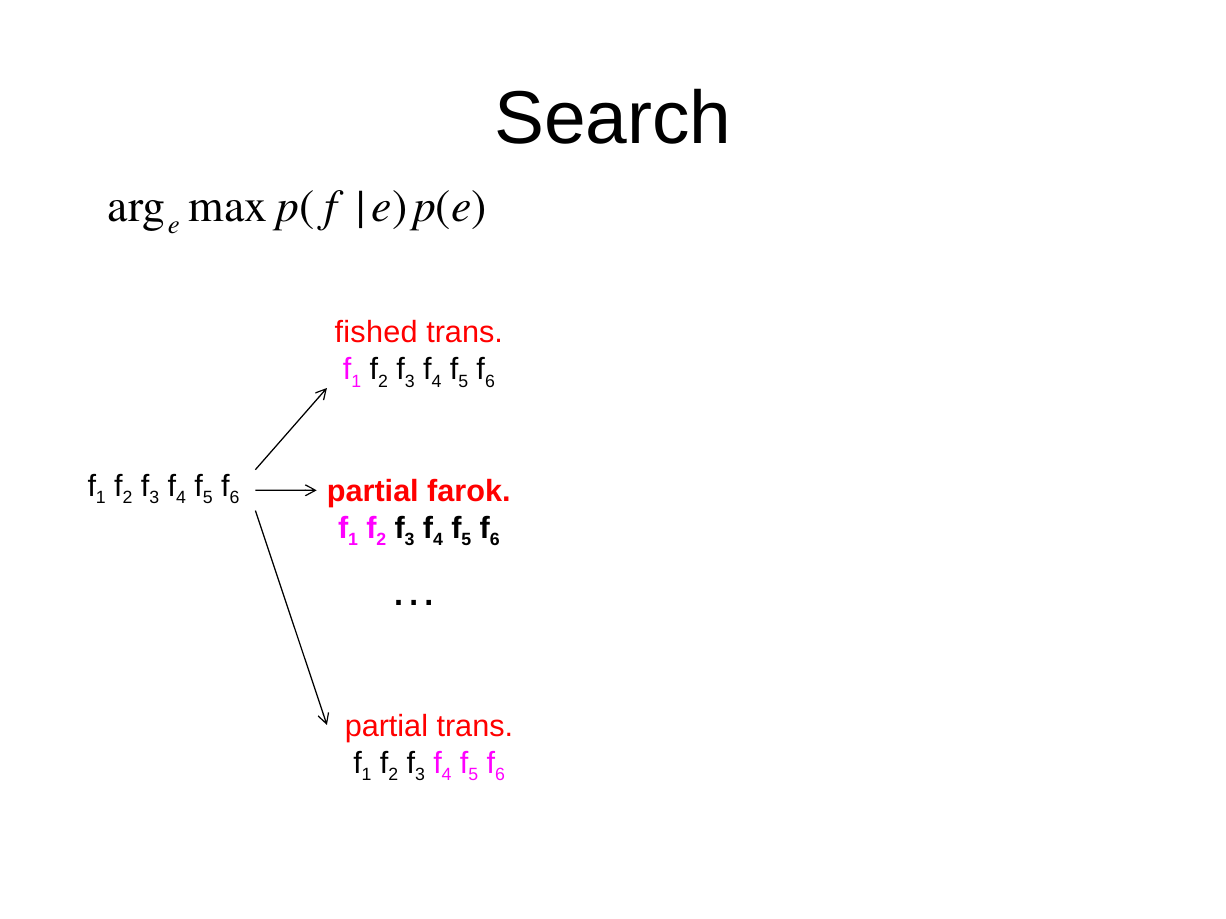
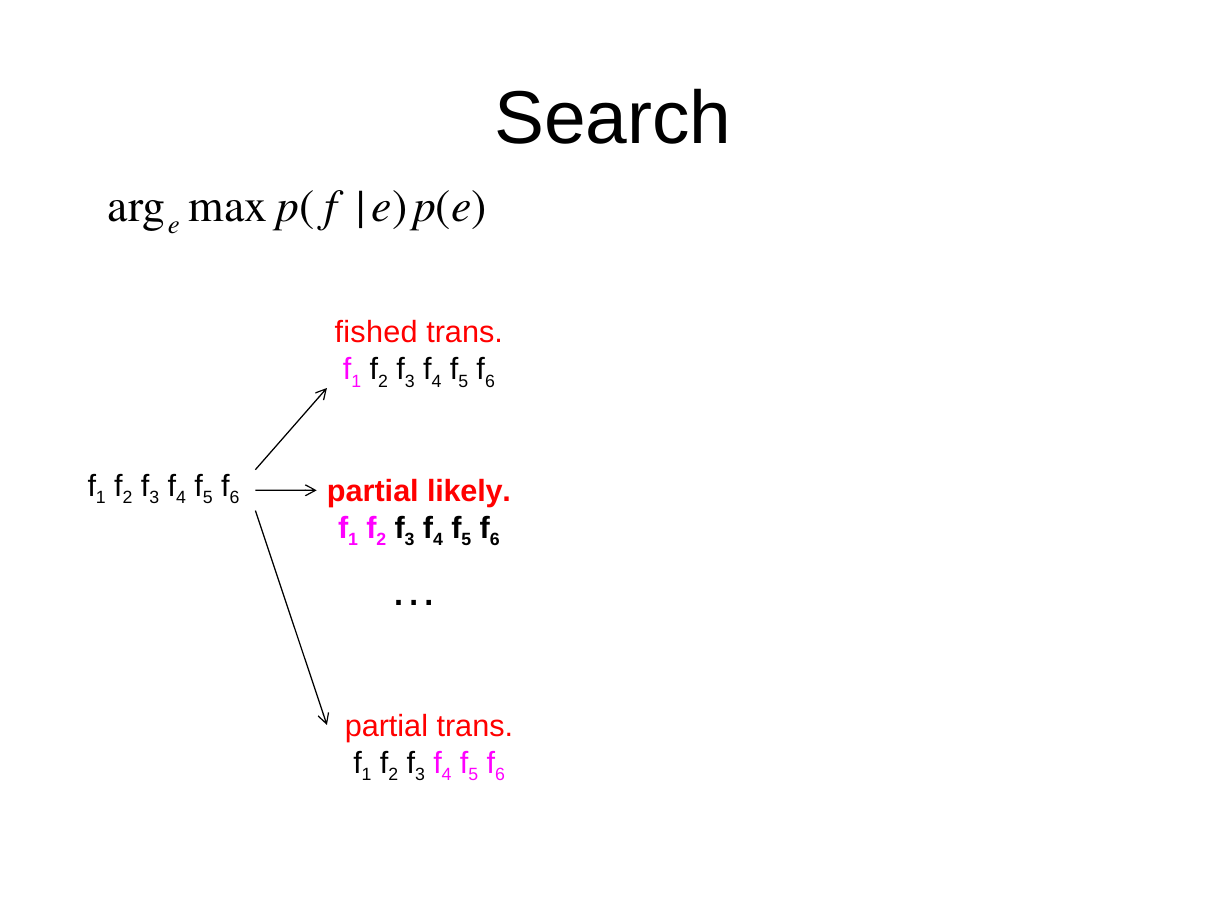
farok: farok -> likely (469, 492)
